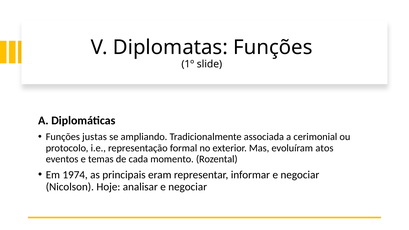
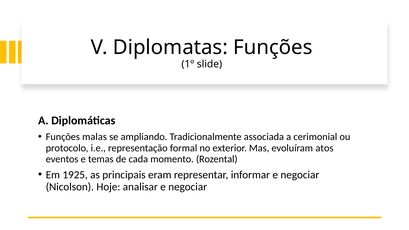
justas: justas -> malas (95, 137)
1974: 1974 -> 1925 (75, 175)
